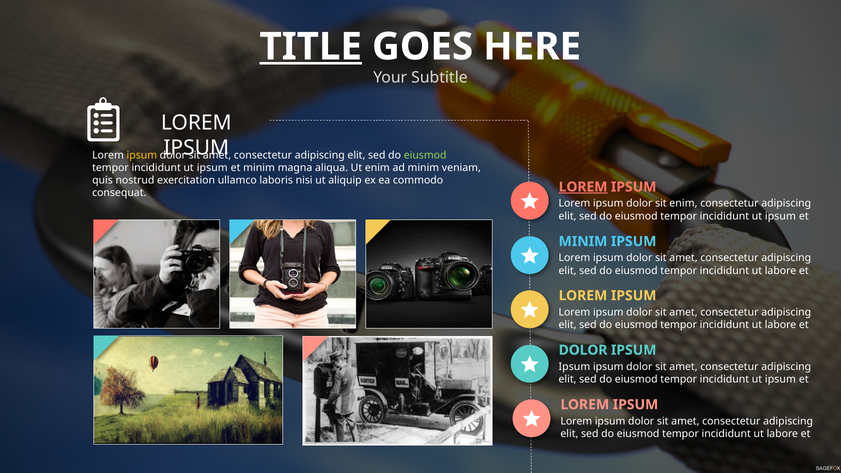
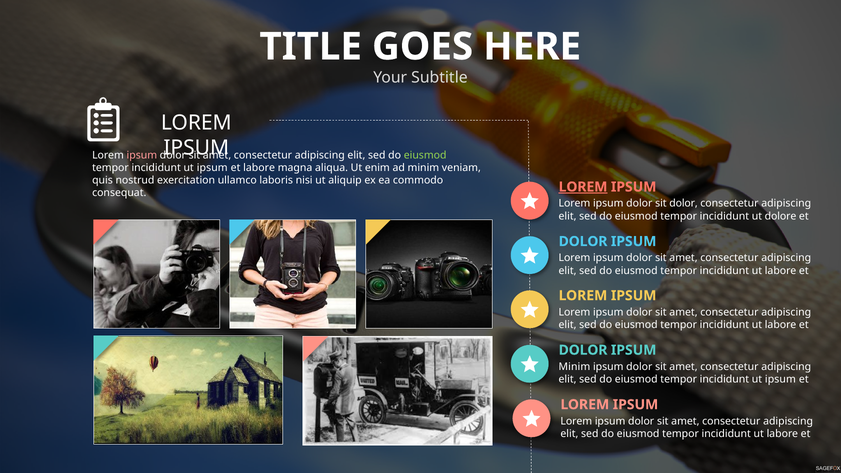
TITLE underline: present -> none (311, 47)
ipsum colour: yellow -> pink (142, 155)
minim: minim -> labore (259, 168)
sit enim: enim -> dolor (684, 204)
ipsum: ipsum -> dolore (781, 216)
MINIM: MINIM -> DOLOR (583, 241)
Ipsum: Ipsum -> Minim (574, 367)
